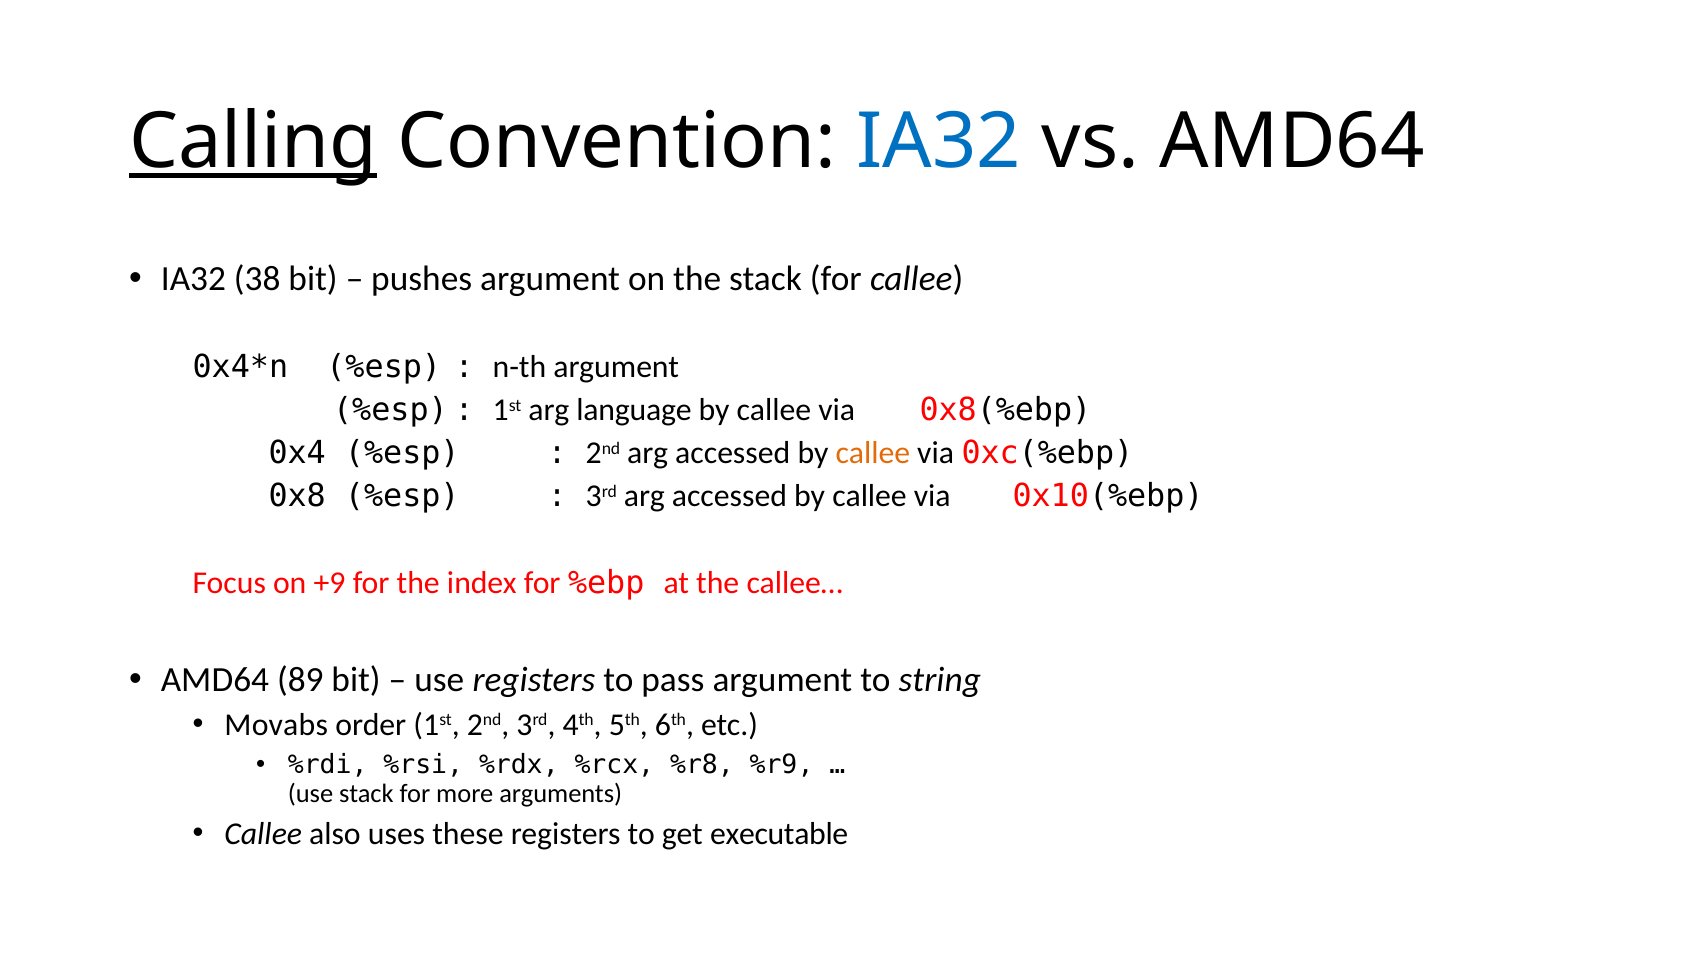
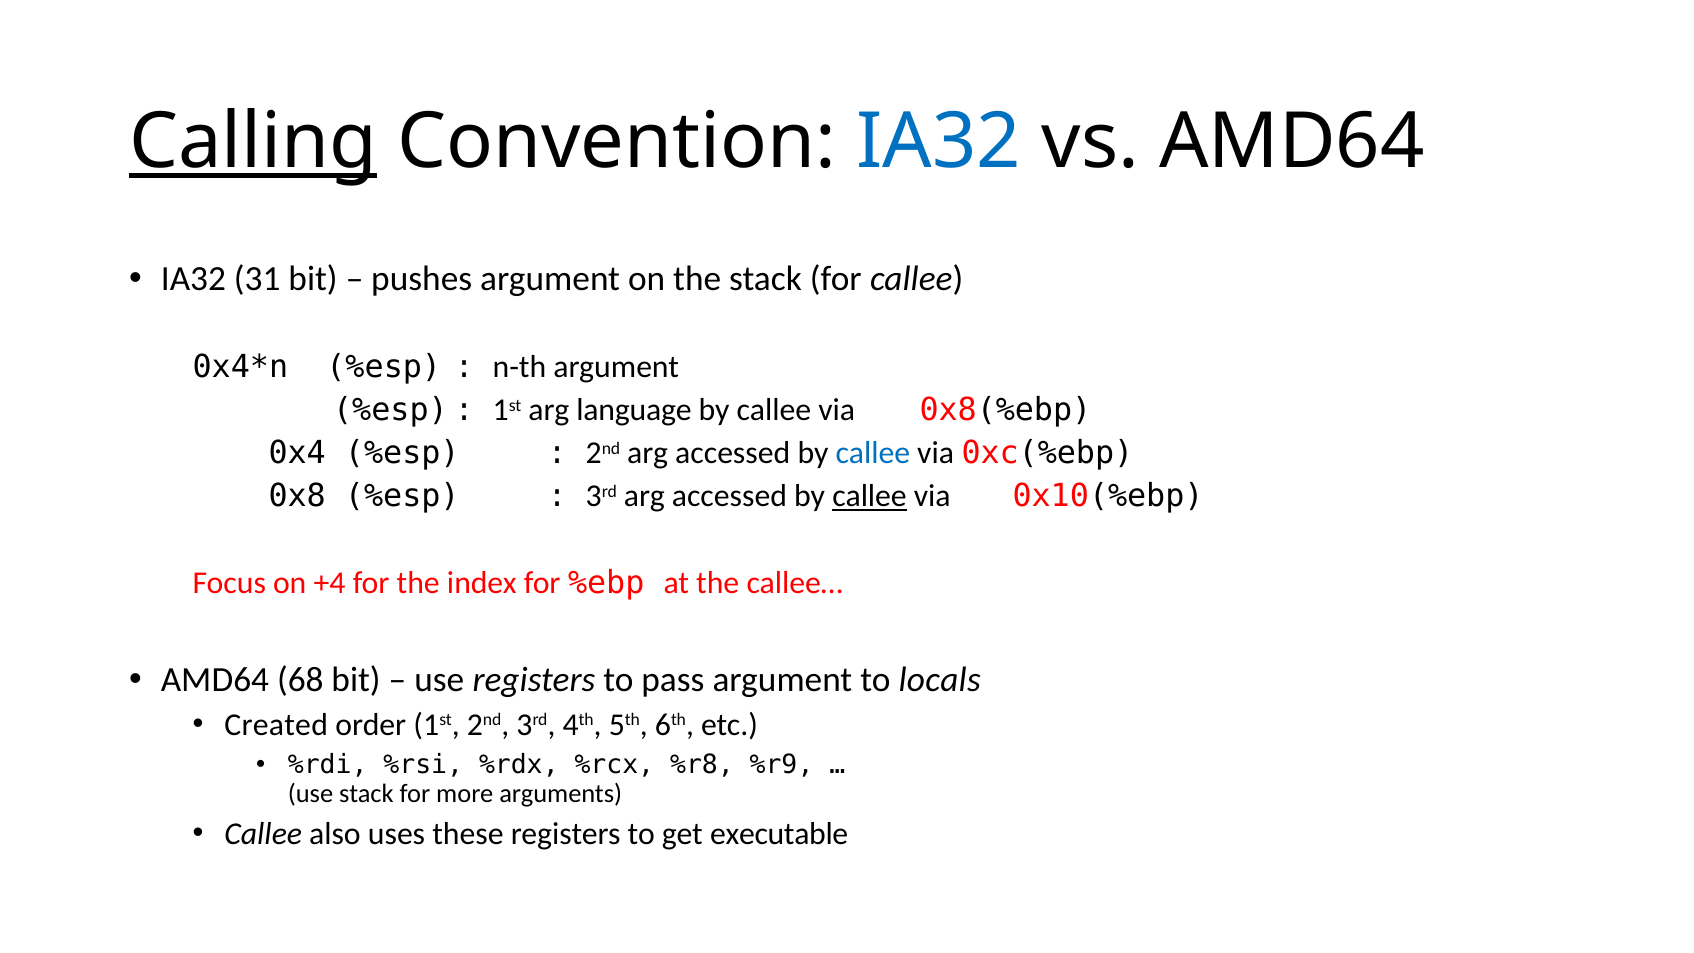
38: 38 -> 31 (257, 279)
callee colour: orange -> blue (873, 453)
callee underline: none -> present (869, 496)
+9: +9 -> +4 (330, 582)
89: 89 -> 68 (300, 679)
string: string -> locals (940, 679)
Movabs: Movabs -> Created (276, 724)
